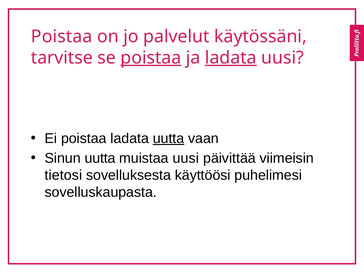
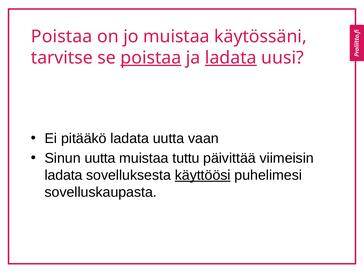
jo palvelut: palvelut -> muistaa (176, 37)
Ei poistaa: poistaa -> pitääkö (84, 138)
uutta underline: present -> none (169, 138)
muistaa uusi: uusi -> tuttu (186, 158)
tietosi: tietosi -> ladata (63, 175)
käyttöösi underline: none -> present (203, 175)
